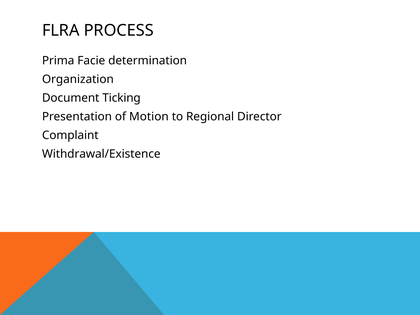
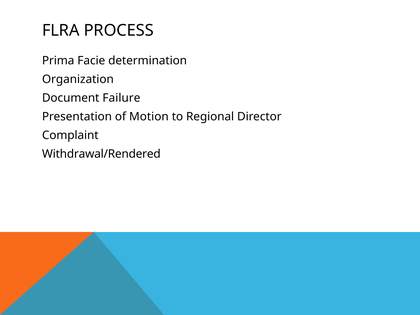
Ticking: Ticking -> Failure (121, 98)
Withdrawal/Existence: Withdrawal/Existence -> Withdrawal/Rendered (101, 154)
